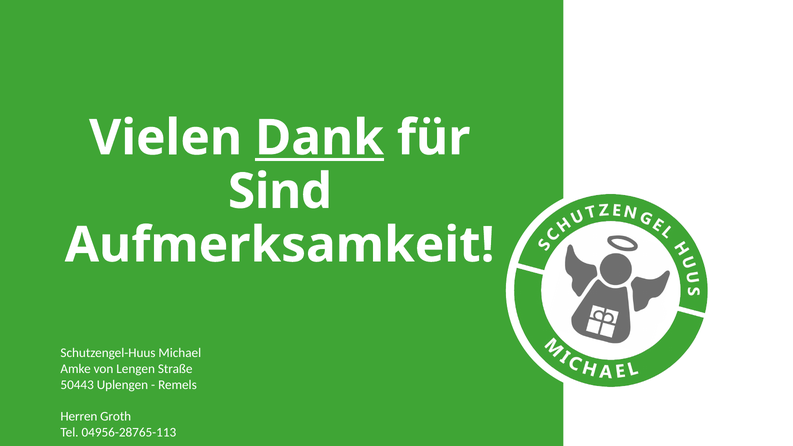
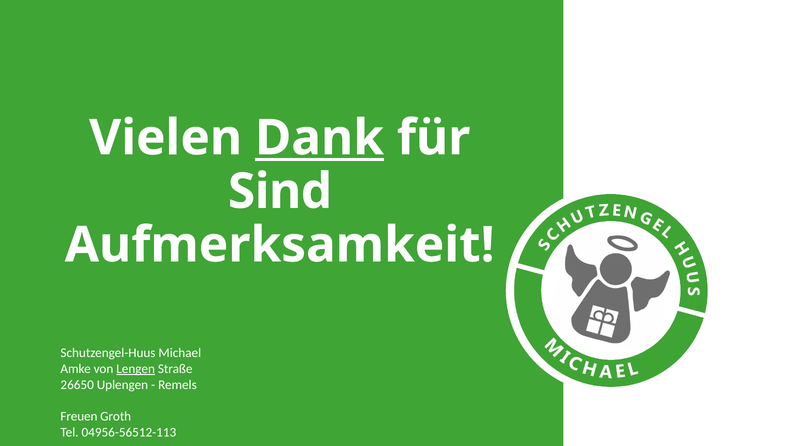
Lengen underline: none -> present (136, 369)
50443: 50443 -> 26650 (77, 385)
Herren: Herren -> Freuen (79, 416)
04956-28765-113: 04956-28765-113 -> 04956-56512-113 (129, 432)
